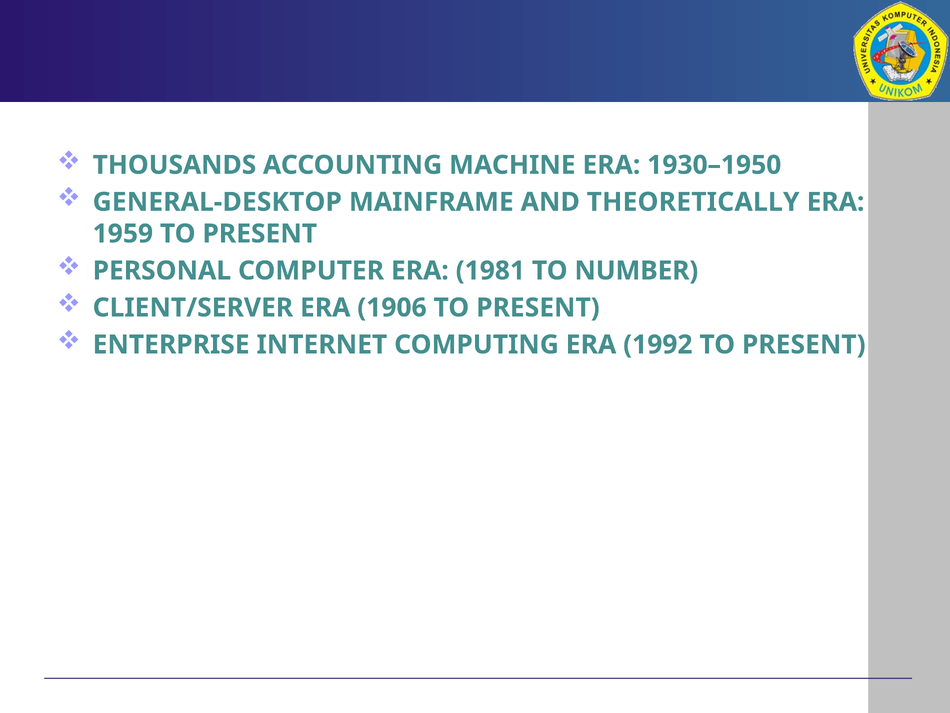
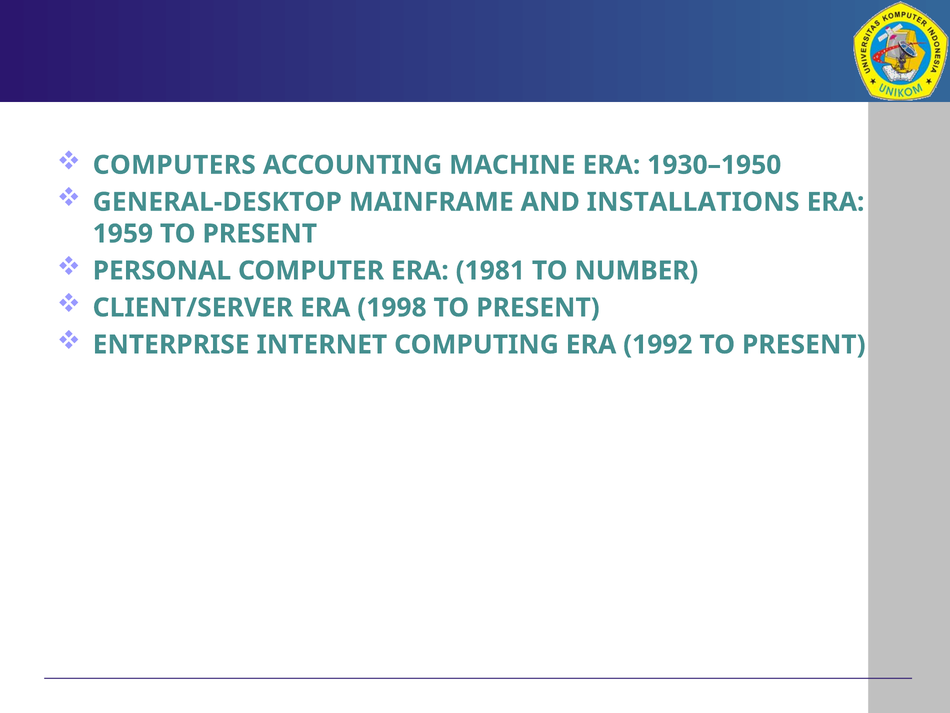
THOUSANDS: THOUSANDS -> COMPUTERS (174, 165)
THEORETICALLY: THEORETICALLY -> INSTALLATIONS (693, 202)
1906: 1906 -> 1998 (392, 307)
